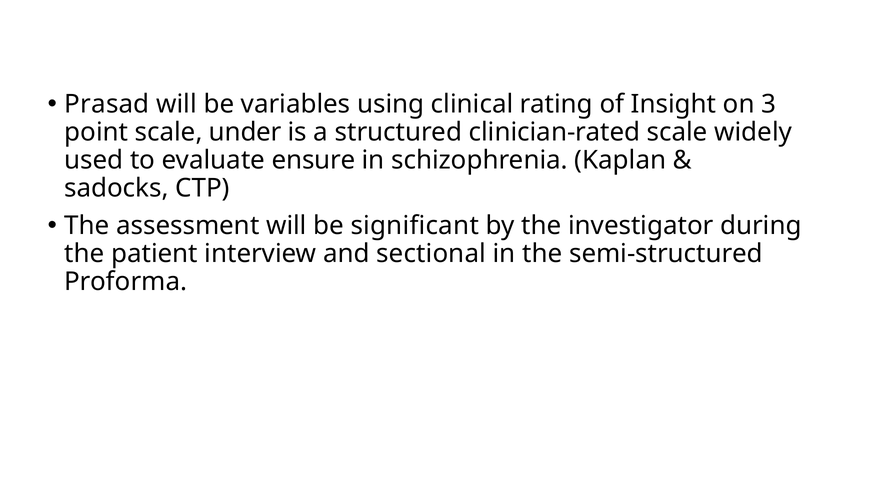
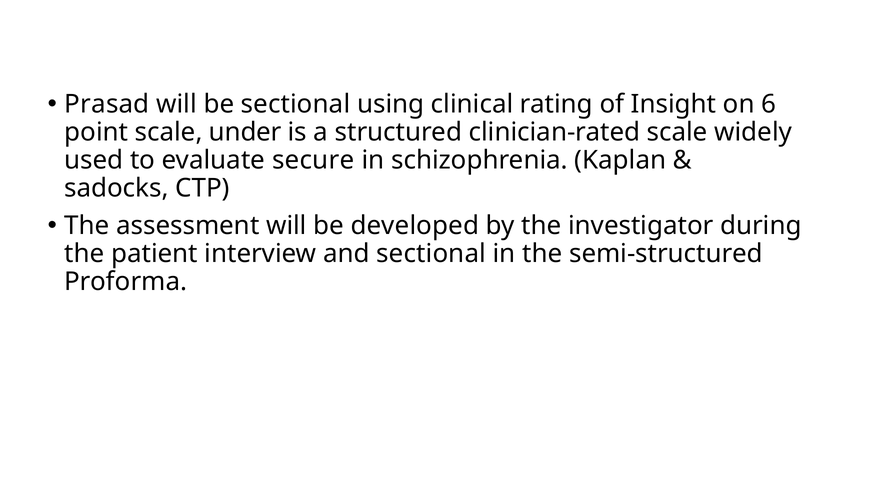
be variables: variables -> sectional (296, 104)
3: 3 -> 6 (769, 104)
ensure: ensure -> secure (313, 160)
significant: significant -> developed (415, 226)
